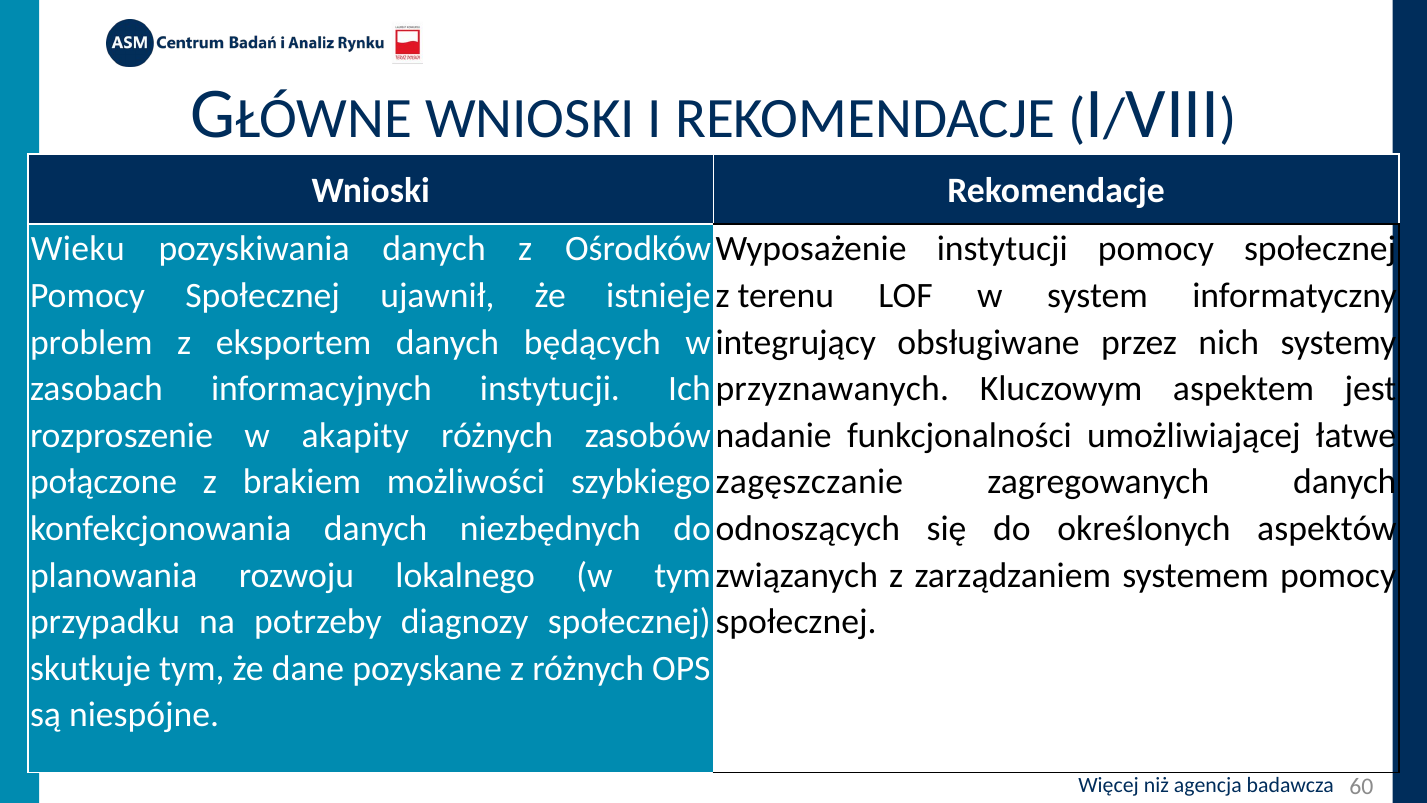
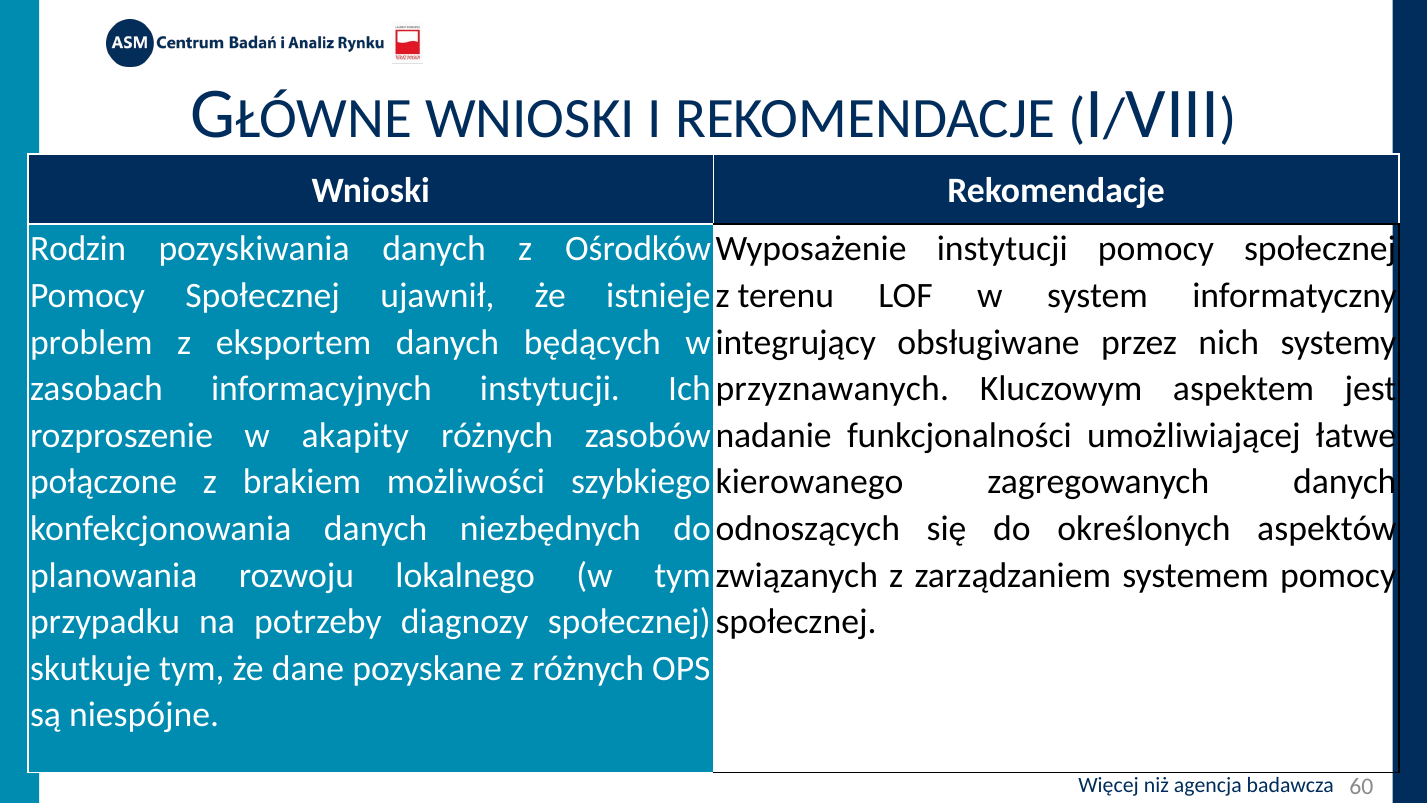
Wieku: Wieku -> Rodzin (78, 249)
zagęszczanie: zagęszczanie -> kierowanego (810, 482)
